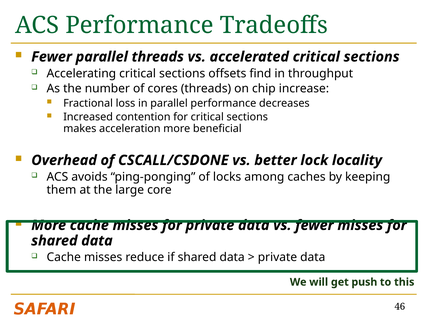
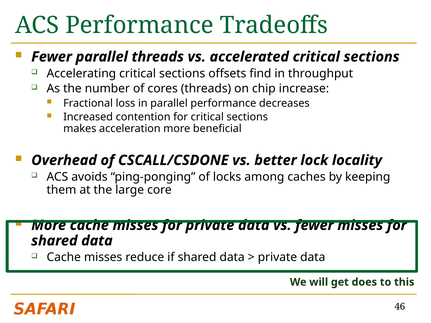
push: push -> does (364, 282)
